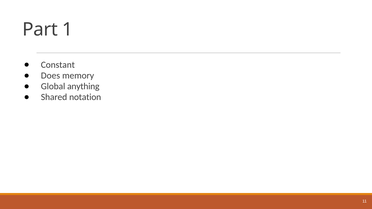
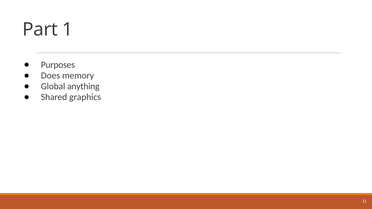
Constant: Constant -> Purposes (58, 65)
notation: notation -> graphics (85, 97)
